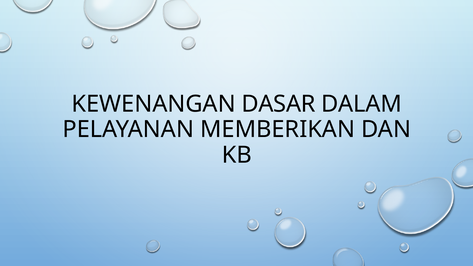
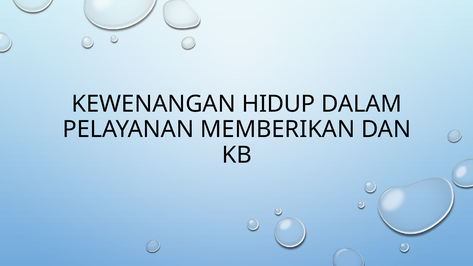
DASAR: DASAR -> HIDUP (279, 104)
